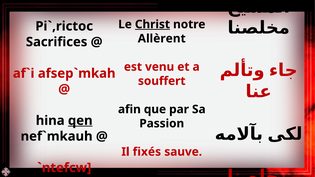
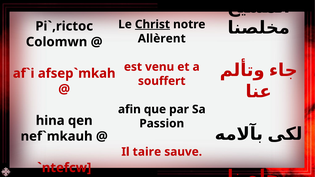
Sacrifices: Sacrifices -> Colomwn (57, 42)
qen underline: present -> none (80, 121)
fixés: fixés -> taire (147, 152)
